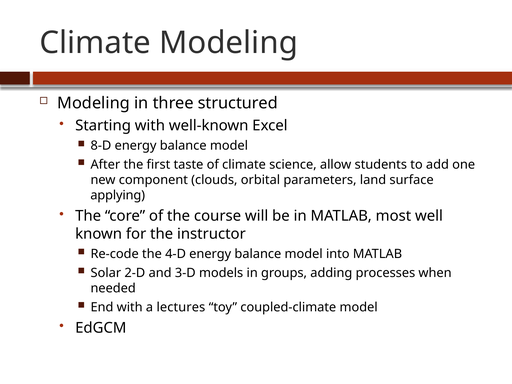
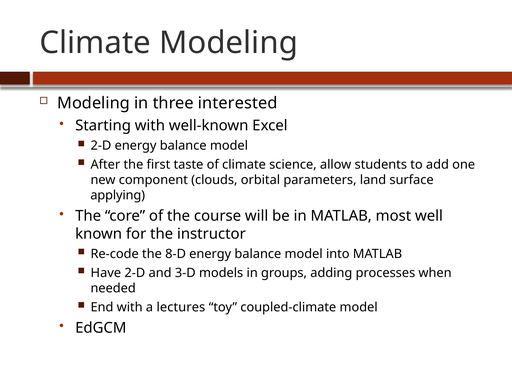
structured: structured -> interested (238, 103)
8-D: 8-D -> 2-D (101, 146)
4-D: 4-D -> 8-D (176, 254)
Solar: Solar -> Have (106, 273)
